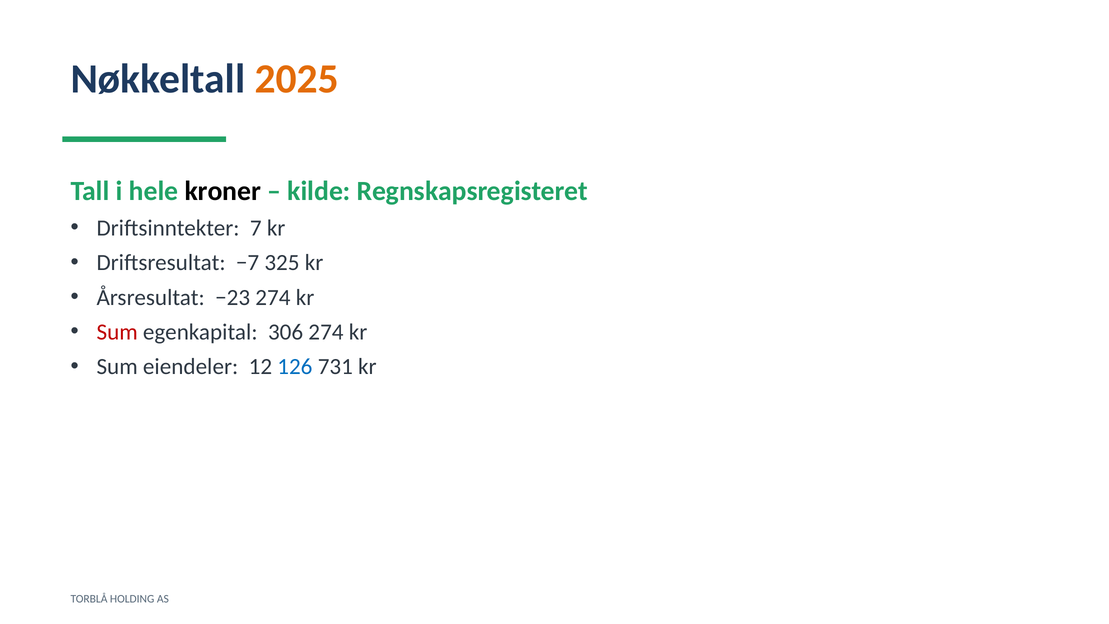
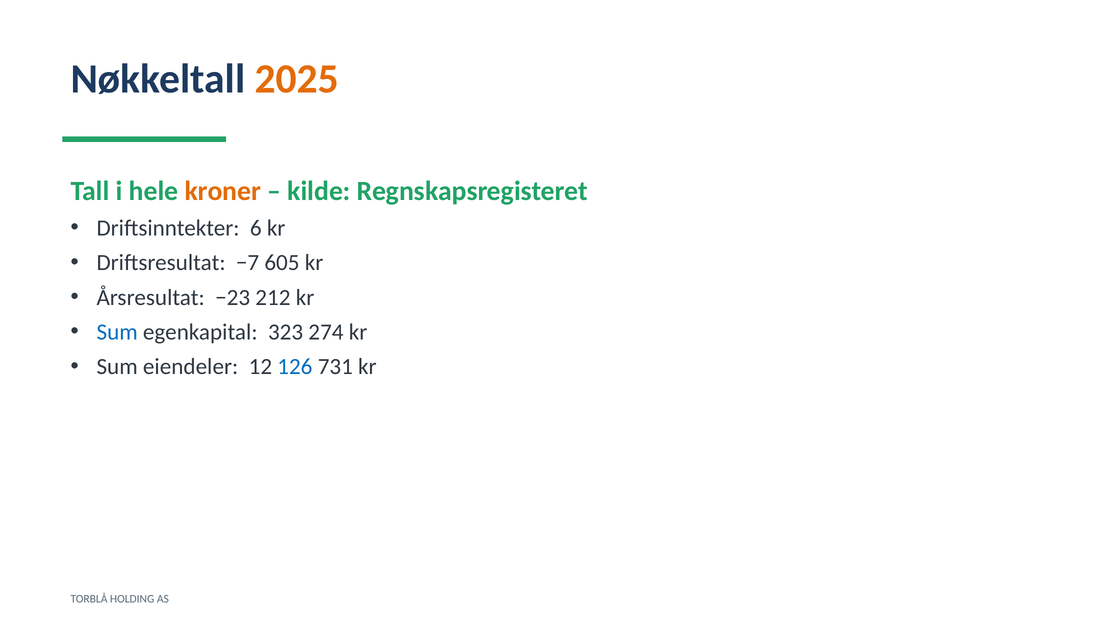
kroner colour: black -> orange (223, 191)
7: 7 -> 6 (256, 228)
325: 325 -> 605 (282, 263)
−23 274: 274 -> 212 (273, 297)
Sum colour: red -> blue (117, 332)
306: 306 -> 323 (286, 332)
